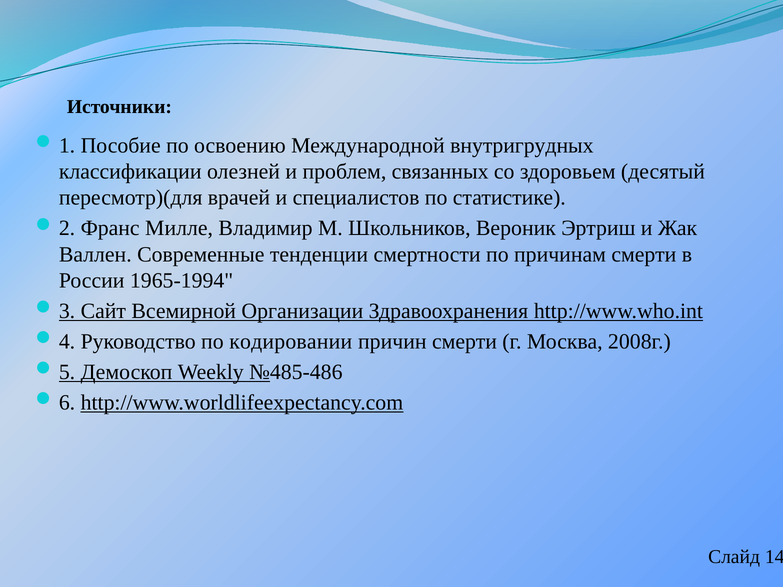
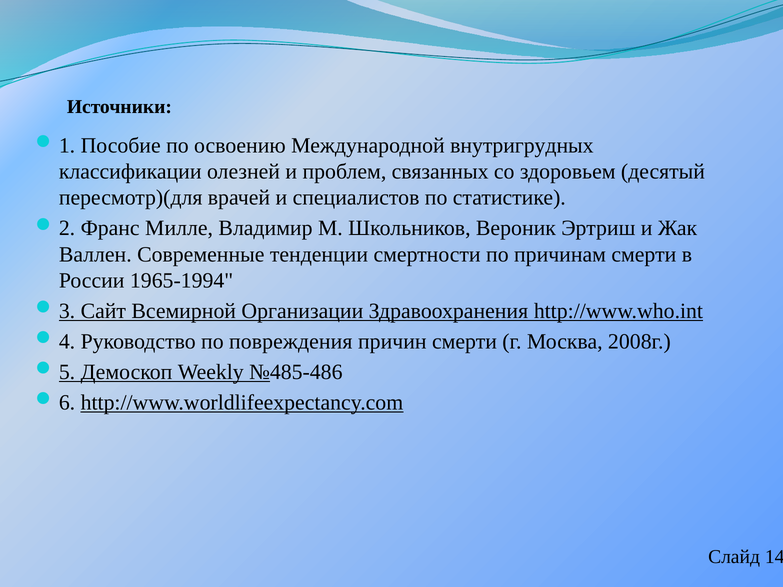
кодировании: кодировании -> повреждения (291, 342)
